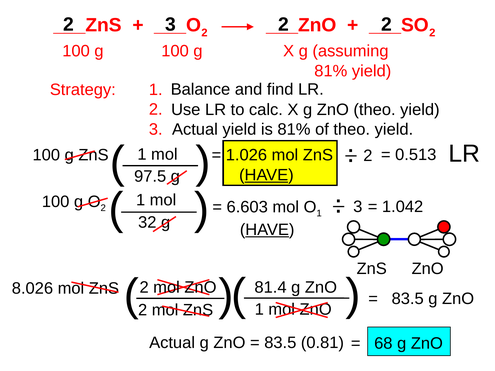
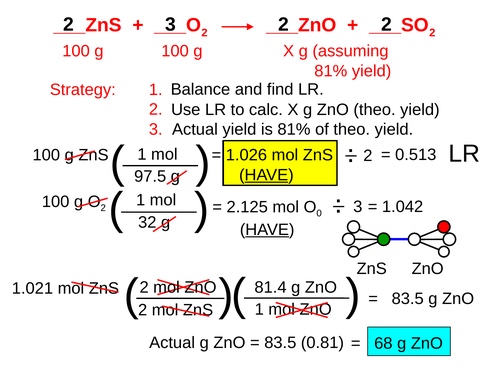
6.603: 6.603 -> 2.125 (247, 207)
1: 1 -> 0 (319, 214)
8.026: 8.026 -> 1.021 (32, 289)
